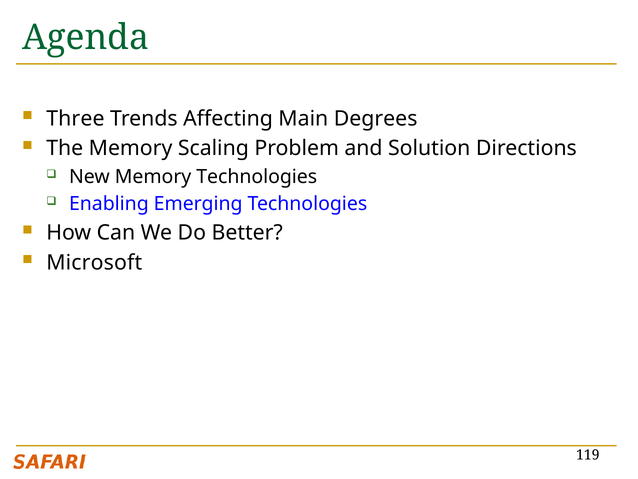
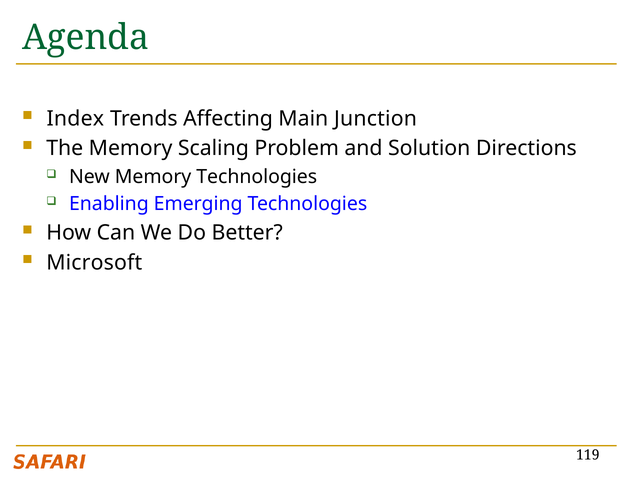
Three: Three -> Index (75, 118)
Degrees: Degrees -> Junction (376, 118)
